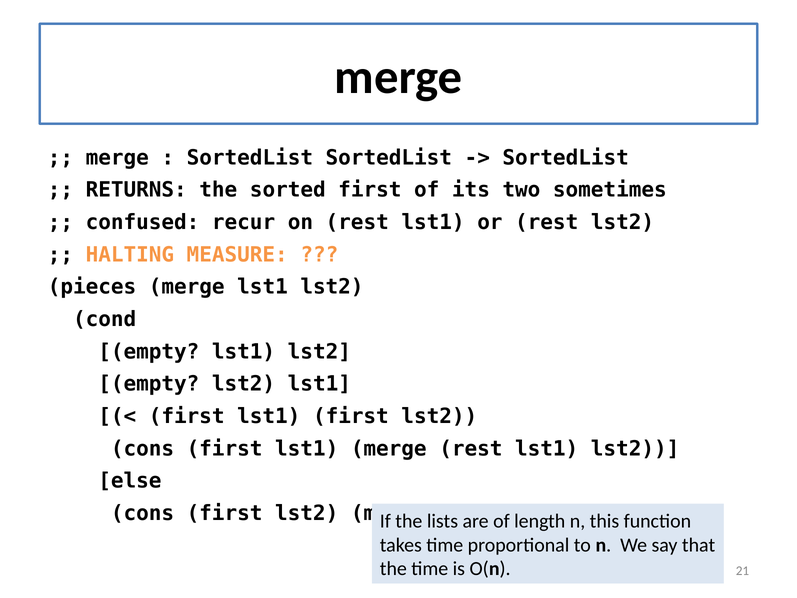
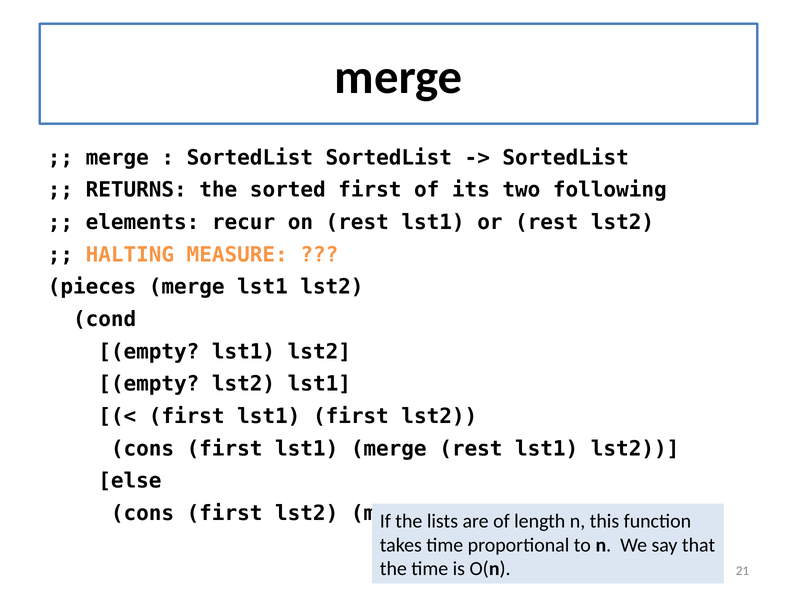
sometimes: sometimes -> following (610, 190)
confused: confused -> elements (143, 222)
